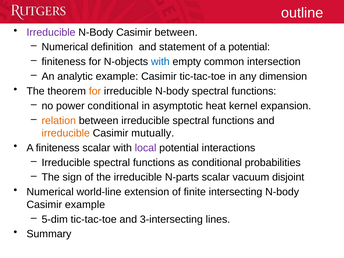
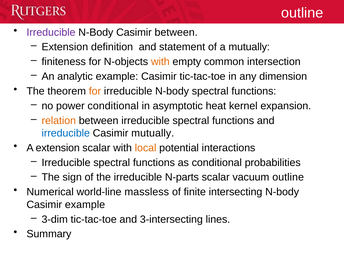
Numerical: Numerical -> Extension (65, 47)
a potential: potential -> mutually (249, 47)
with colour: blue -> orange (160, 62)
irreducible colour: orange -> blue (66, 133)
A finiteness: finiteness -> extension (58, 148)
local colour: purple -> orange (146, 148)
vacuum disjoint: disjoint -> outline (288, 177)
extension: extension -> massless (147, 192)
5-dim: 5-dim -> 3-dim (55, 219)
